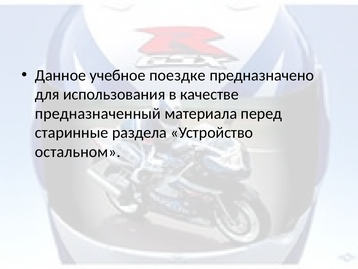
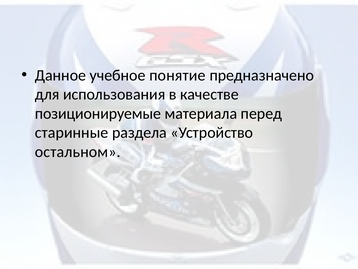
поездке: поездке -> понятие (177, 75)
предназначенный: предназначенный -> позиционируемые (98, 113)
